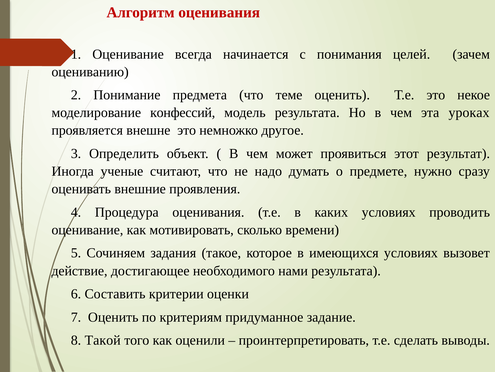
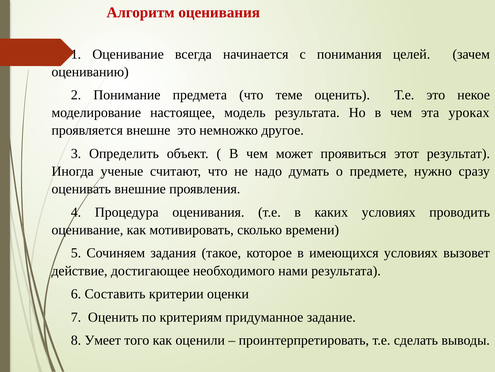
конфессий: конфессий -> настоящее (183, 113)
Такой: Такой -> Умеет (103, 340)
